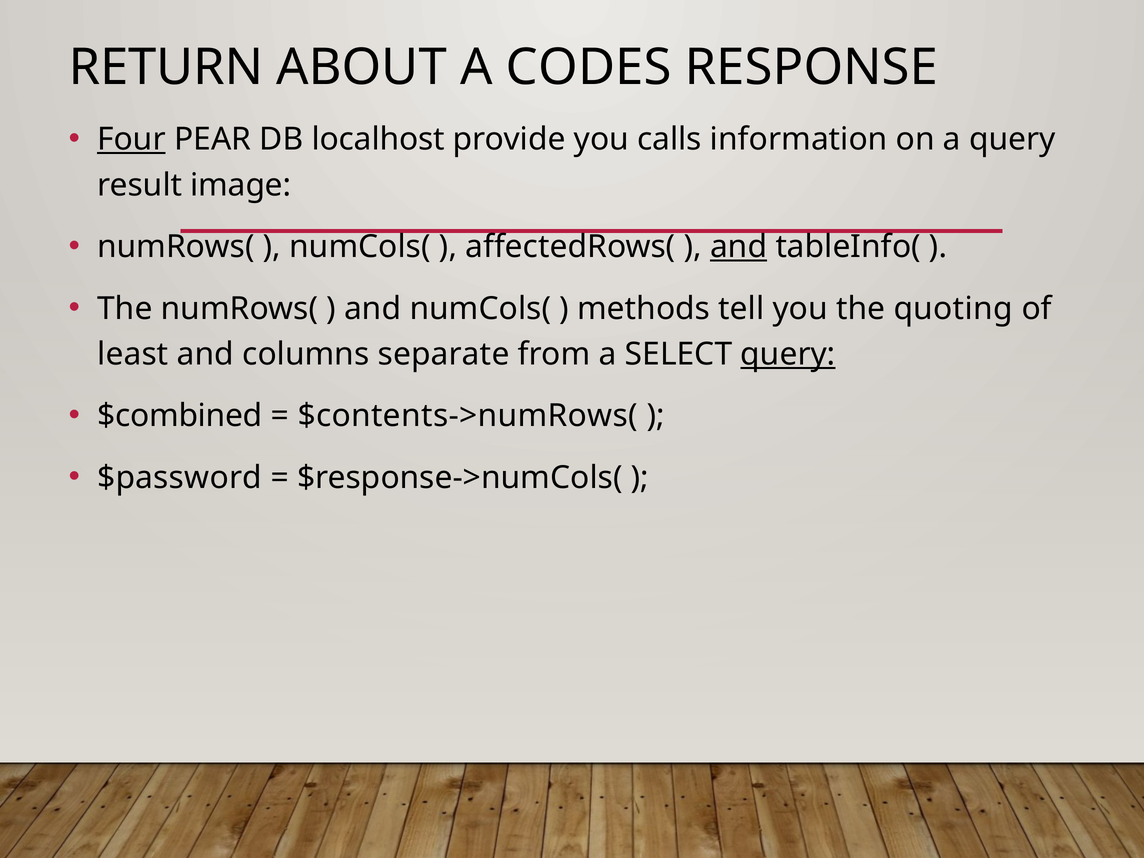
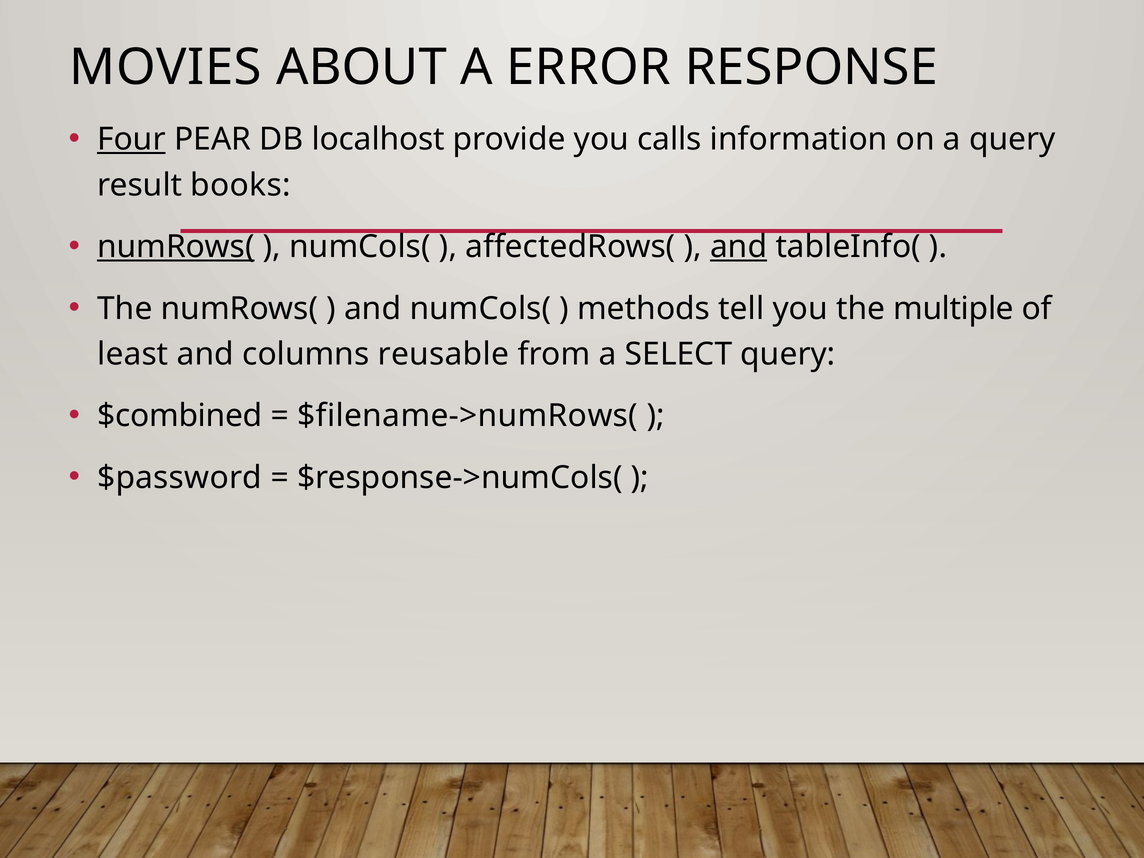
RETURN: RETURN -> MOVIES (166, 67)
CODES: CODES -> ERROR (589, 67)
image: image -> books (241, 185)
numRows( underline: none -> present (176, 247)
quoting: quoting -> multiple (954, 309)
separate: separate -> reusable (443, 354)
query underline: present -> none (788, 354)
$contents->numRows(: $contents->numRows( -> $filename->numRows( (468, 416)
